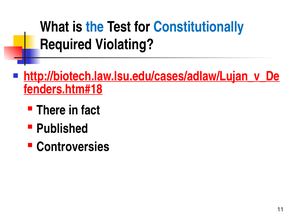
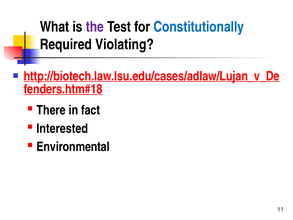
the colour: blue -> purple (95, 27)
Published: Published -> Interested (62, 128)
Controversies: Controversies -> Environmental (73, 147)
